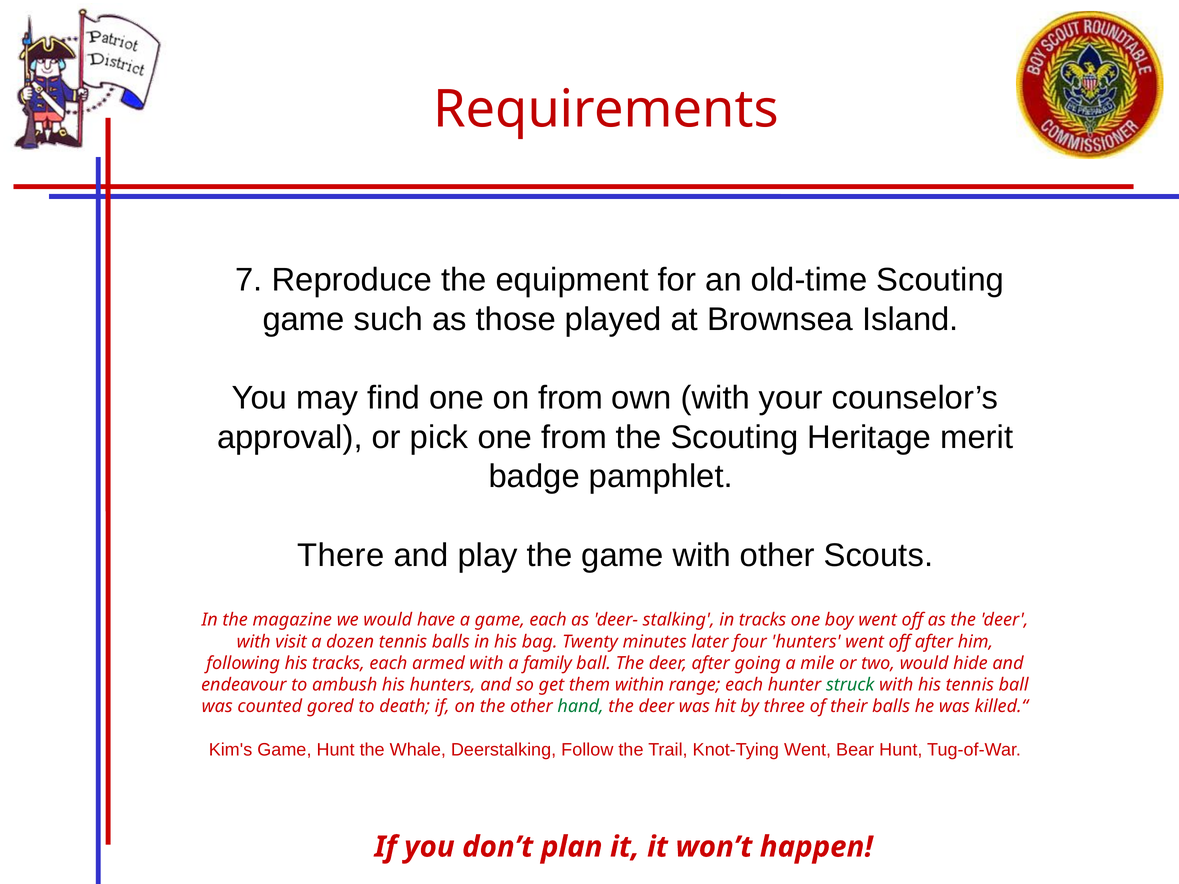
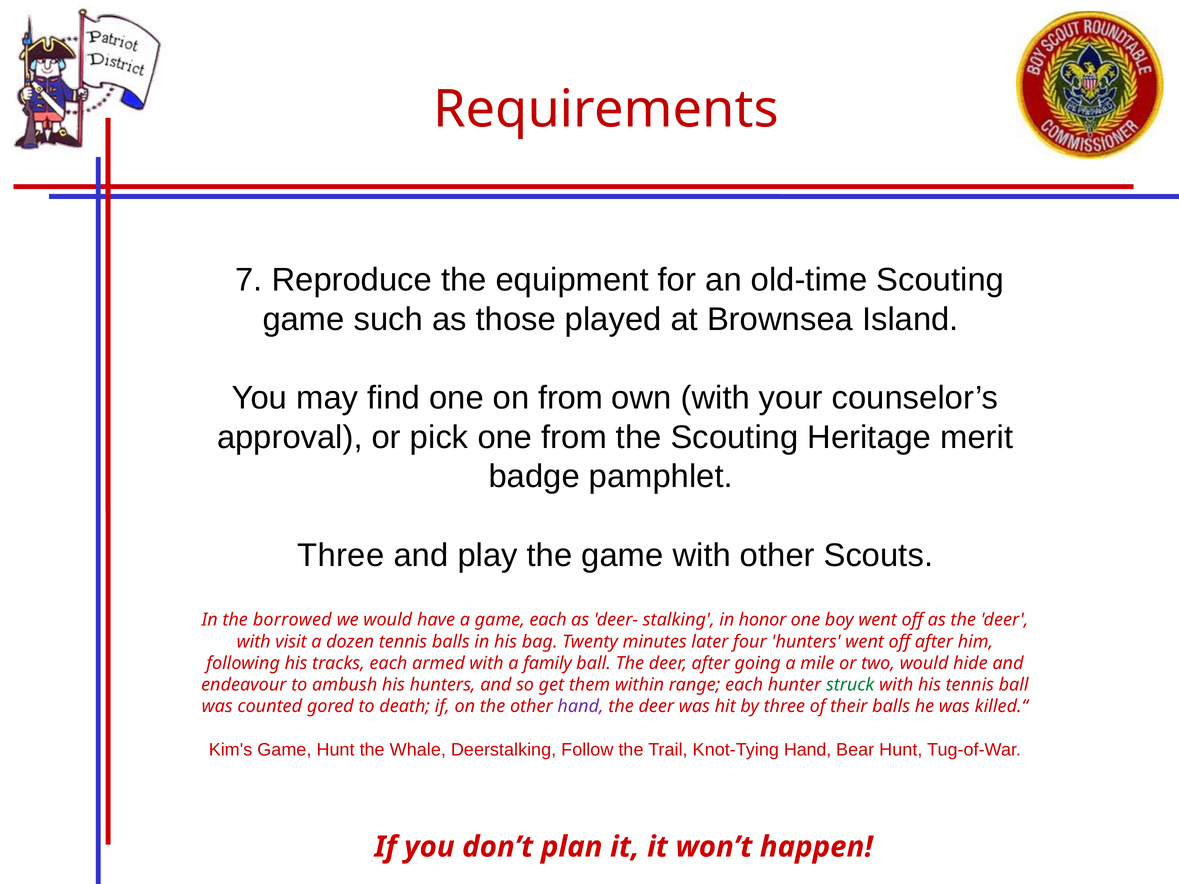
There: There -> Three (341, 555)
magazine: magazine -> borrowed (292, 620)
in tracks: tracks -> honor (763, 620)
hand colour: green -> purple (581, 707)
Knot-Tying Went: Went -> Hand (808, 750)
